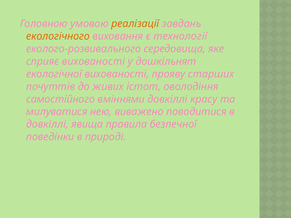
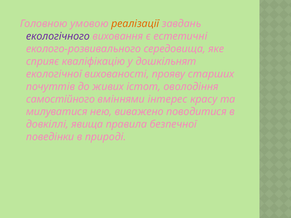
екологічного colour: orange -> purple (58, 36)
технології: технології -> естетичні (180, 36)
сприяє вихованості: вихованості -> кваліфікацію (93, 61)
вміннями довкіллі: довкіллі -> інтерес (167, 99)
